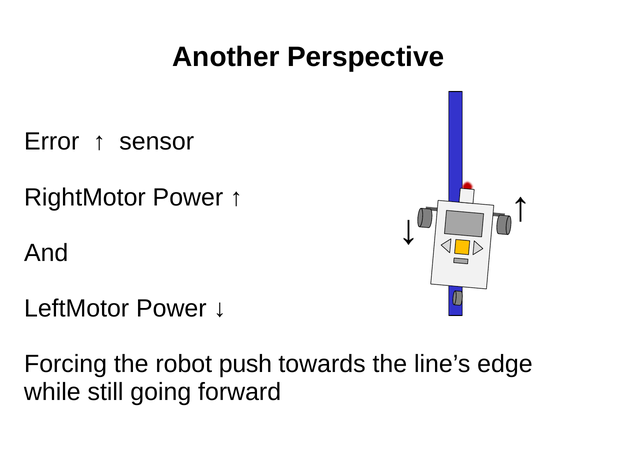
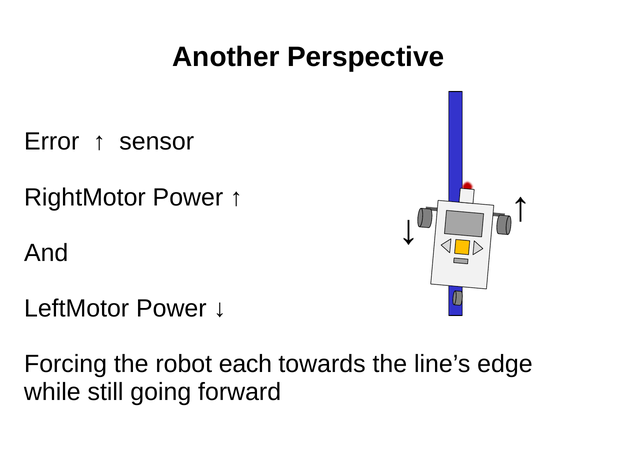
push: push -> each (245, 364)
